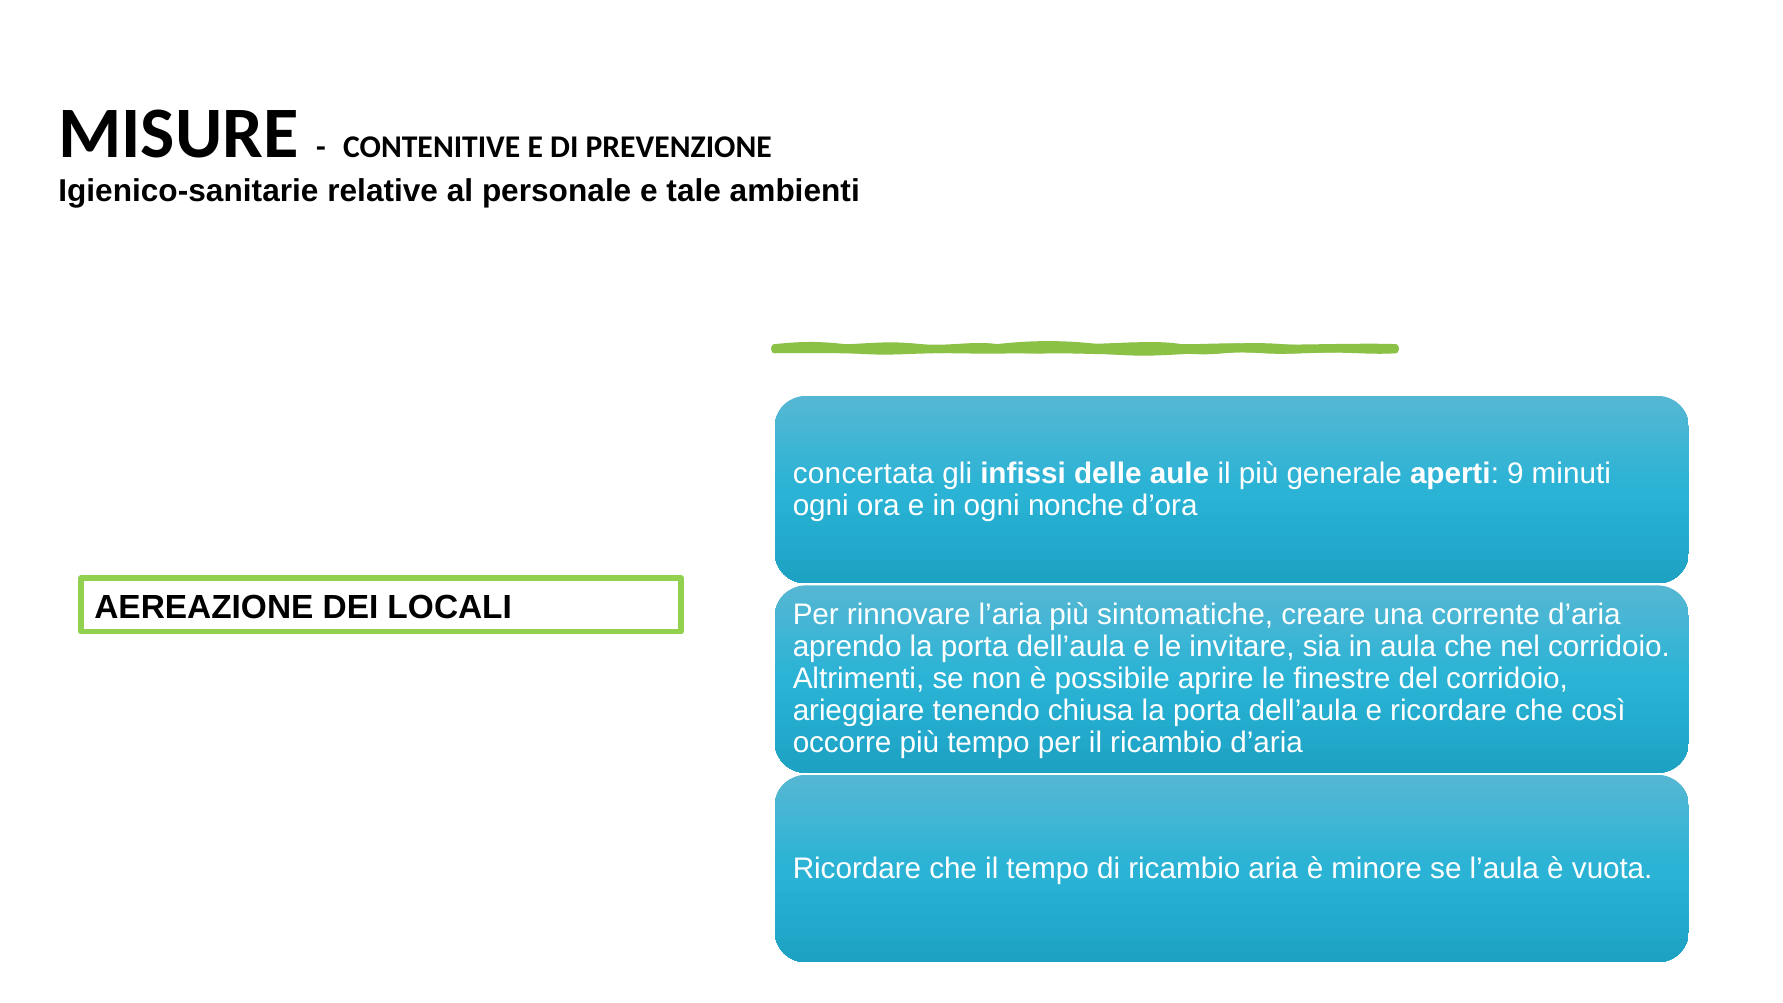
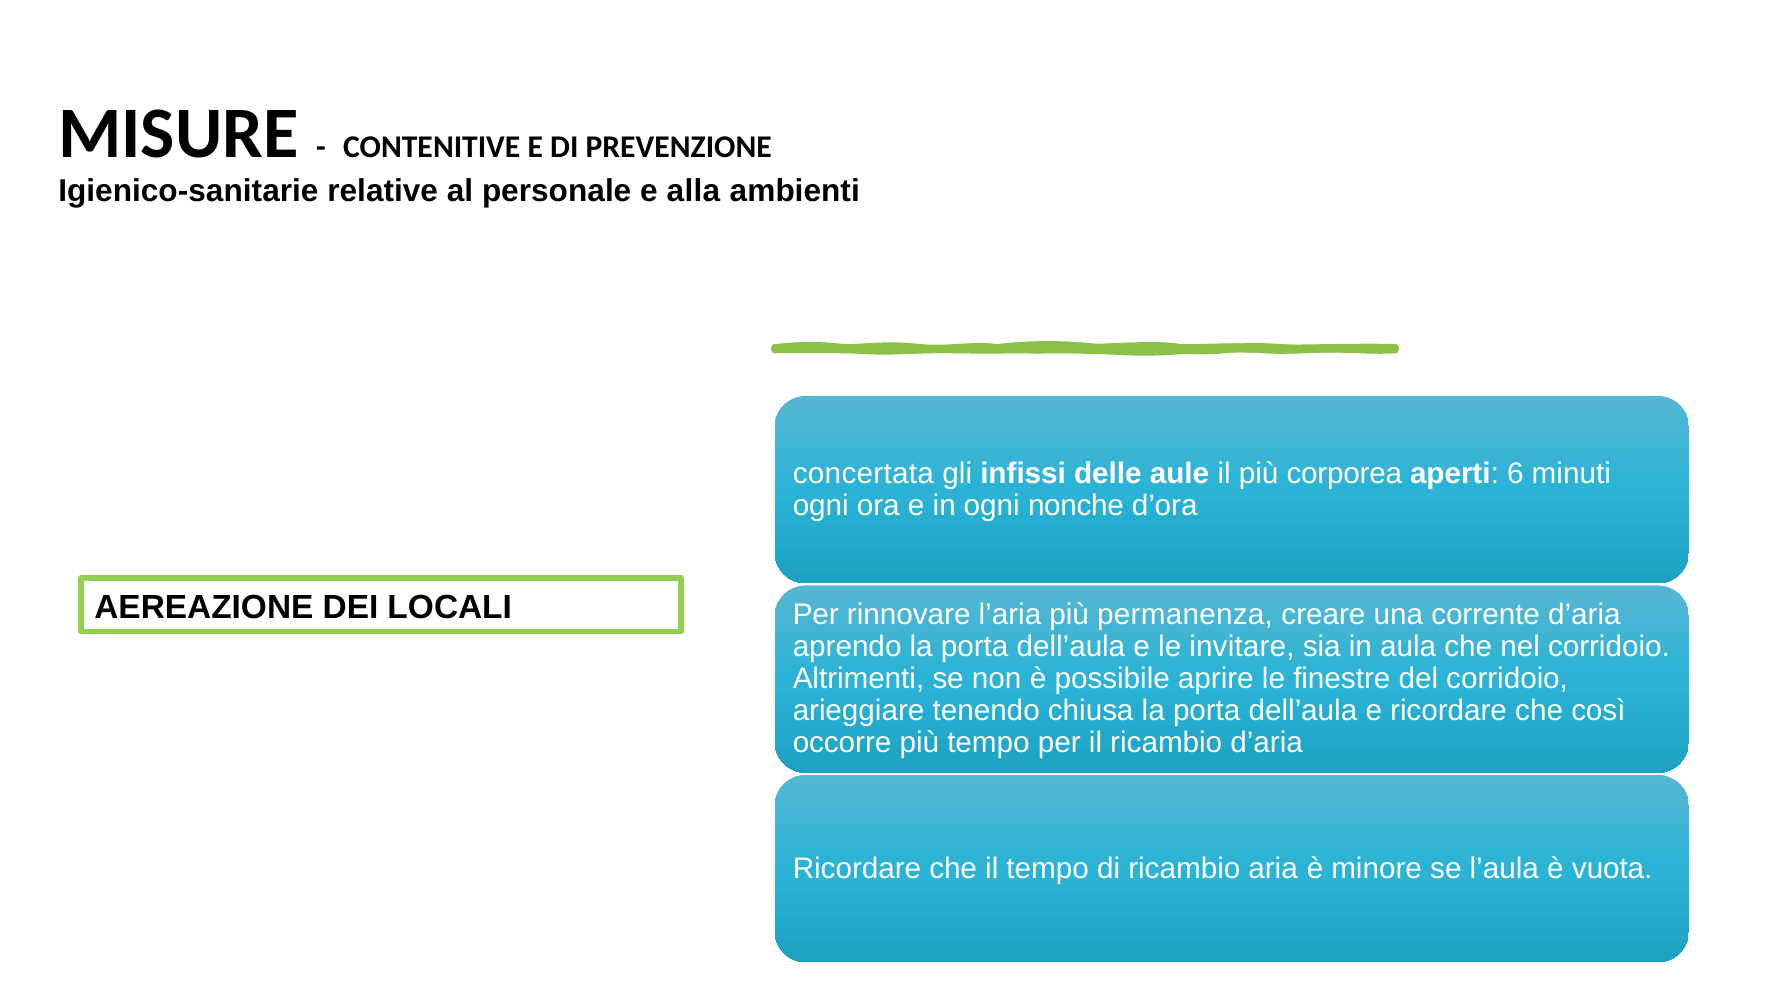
tale: tale -> alla (694, 191)
generale: generale -> corporea (1344, 473)
9: 9 -> 6 (1515, 473)
sintomatiche: sintomatiche -> permanenza (1185, 615)
